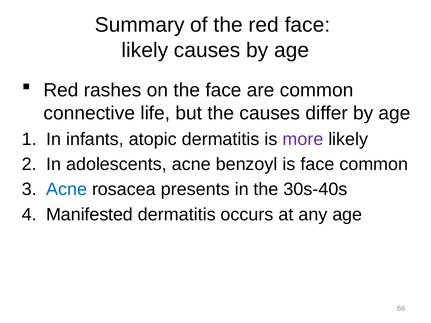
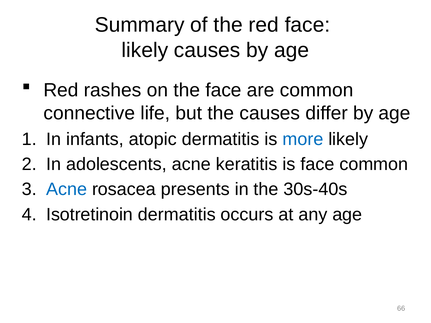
more colour: purple -> blue (303, 139)
benzoyl: benzoyl -> keratitis (247, 164)
Manifested: Manifested -> Isotretinoin (90, 215)
